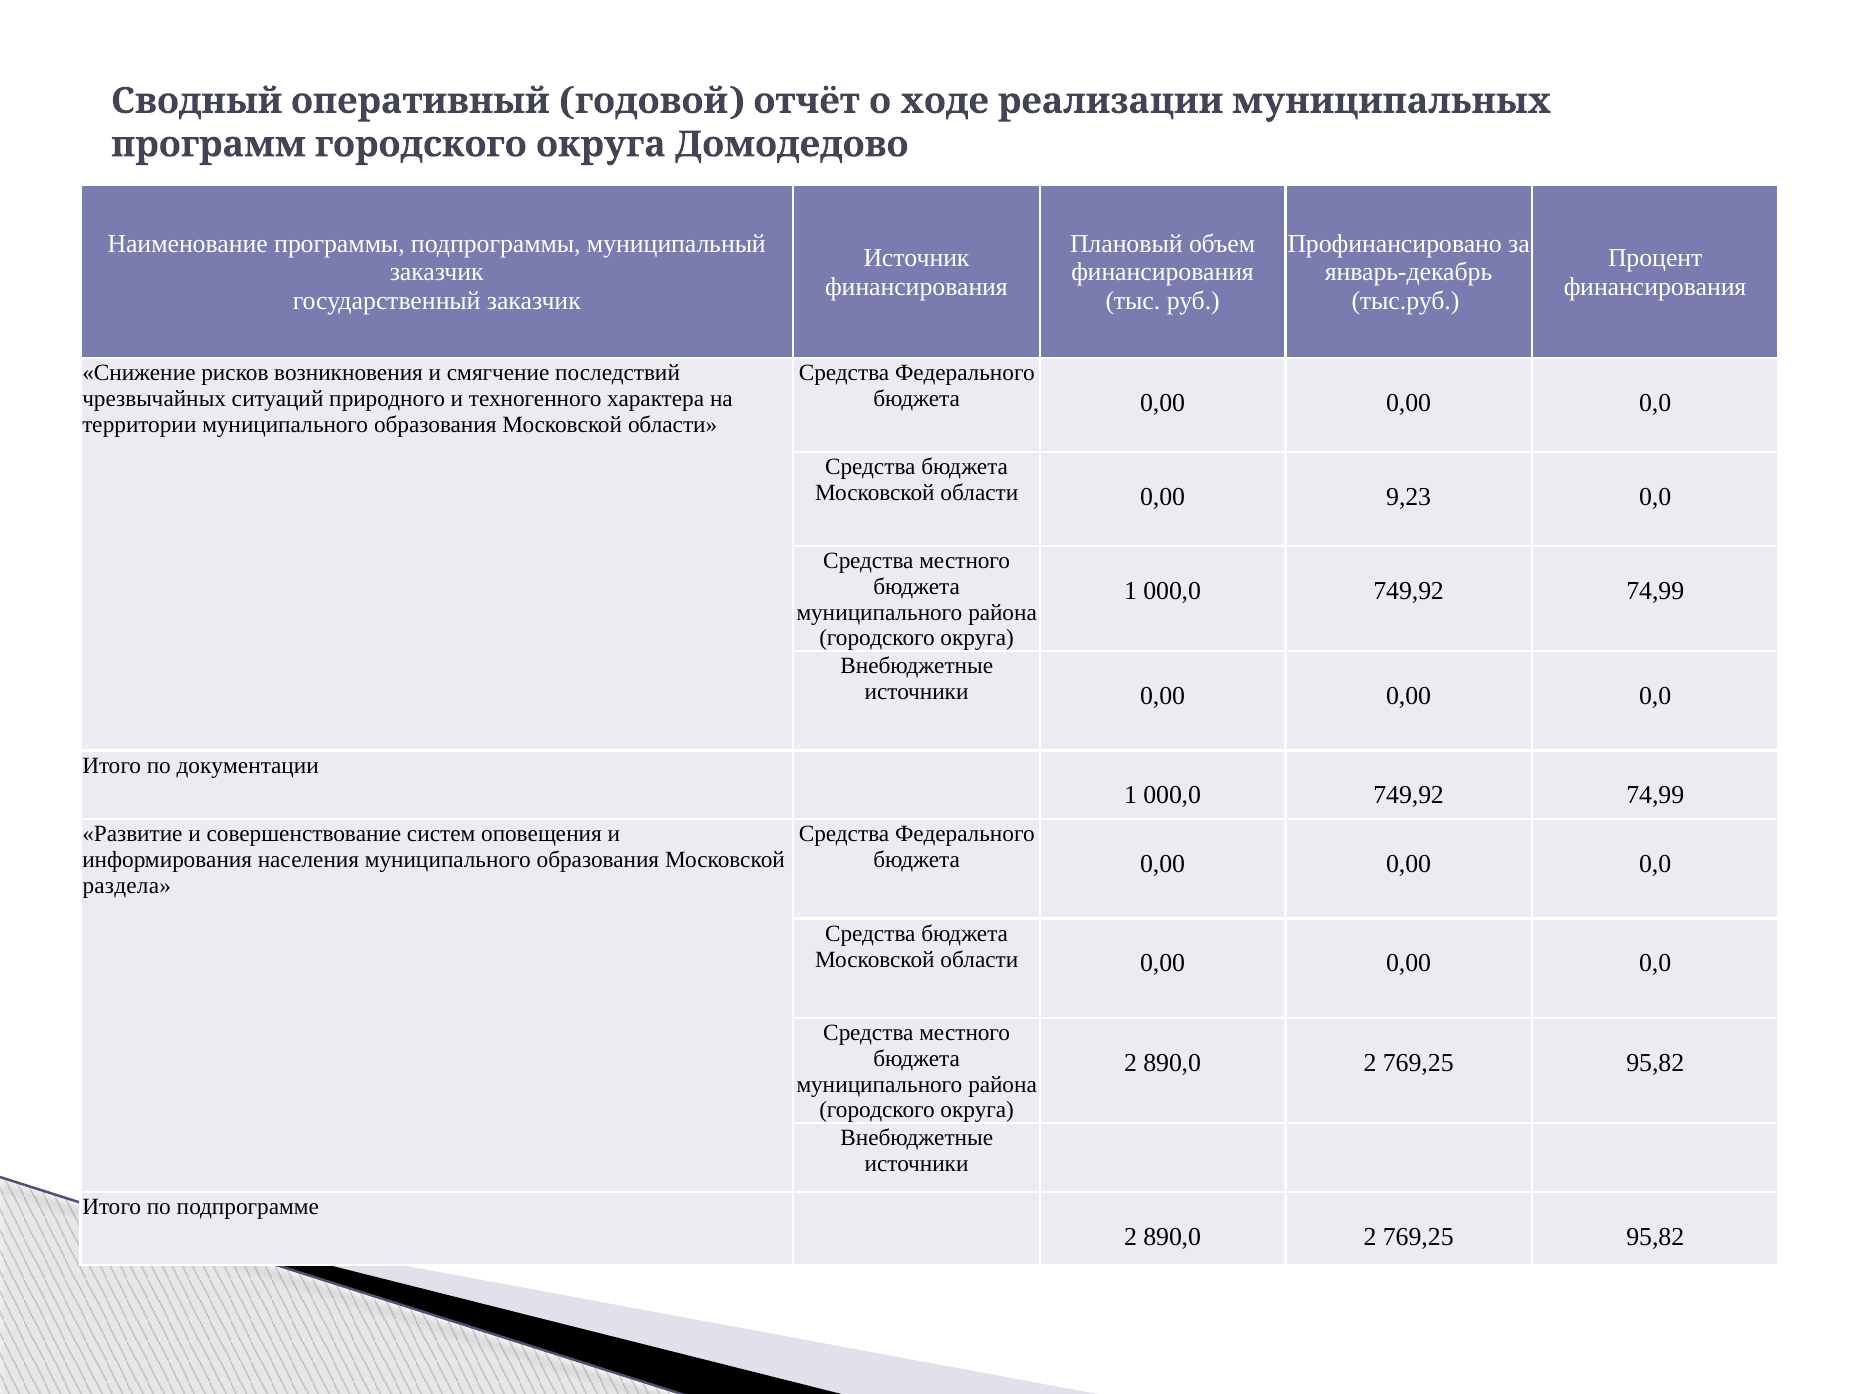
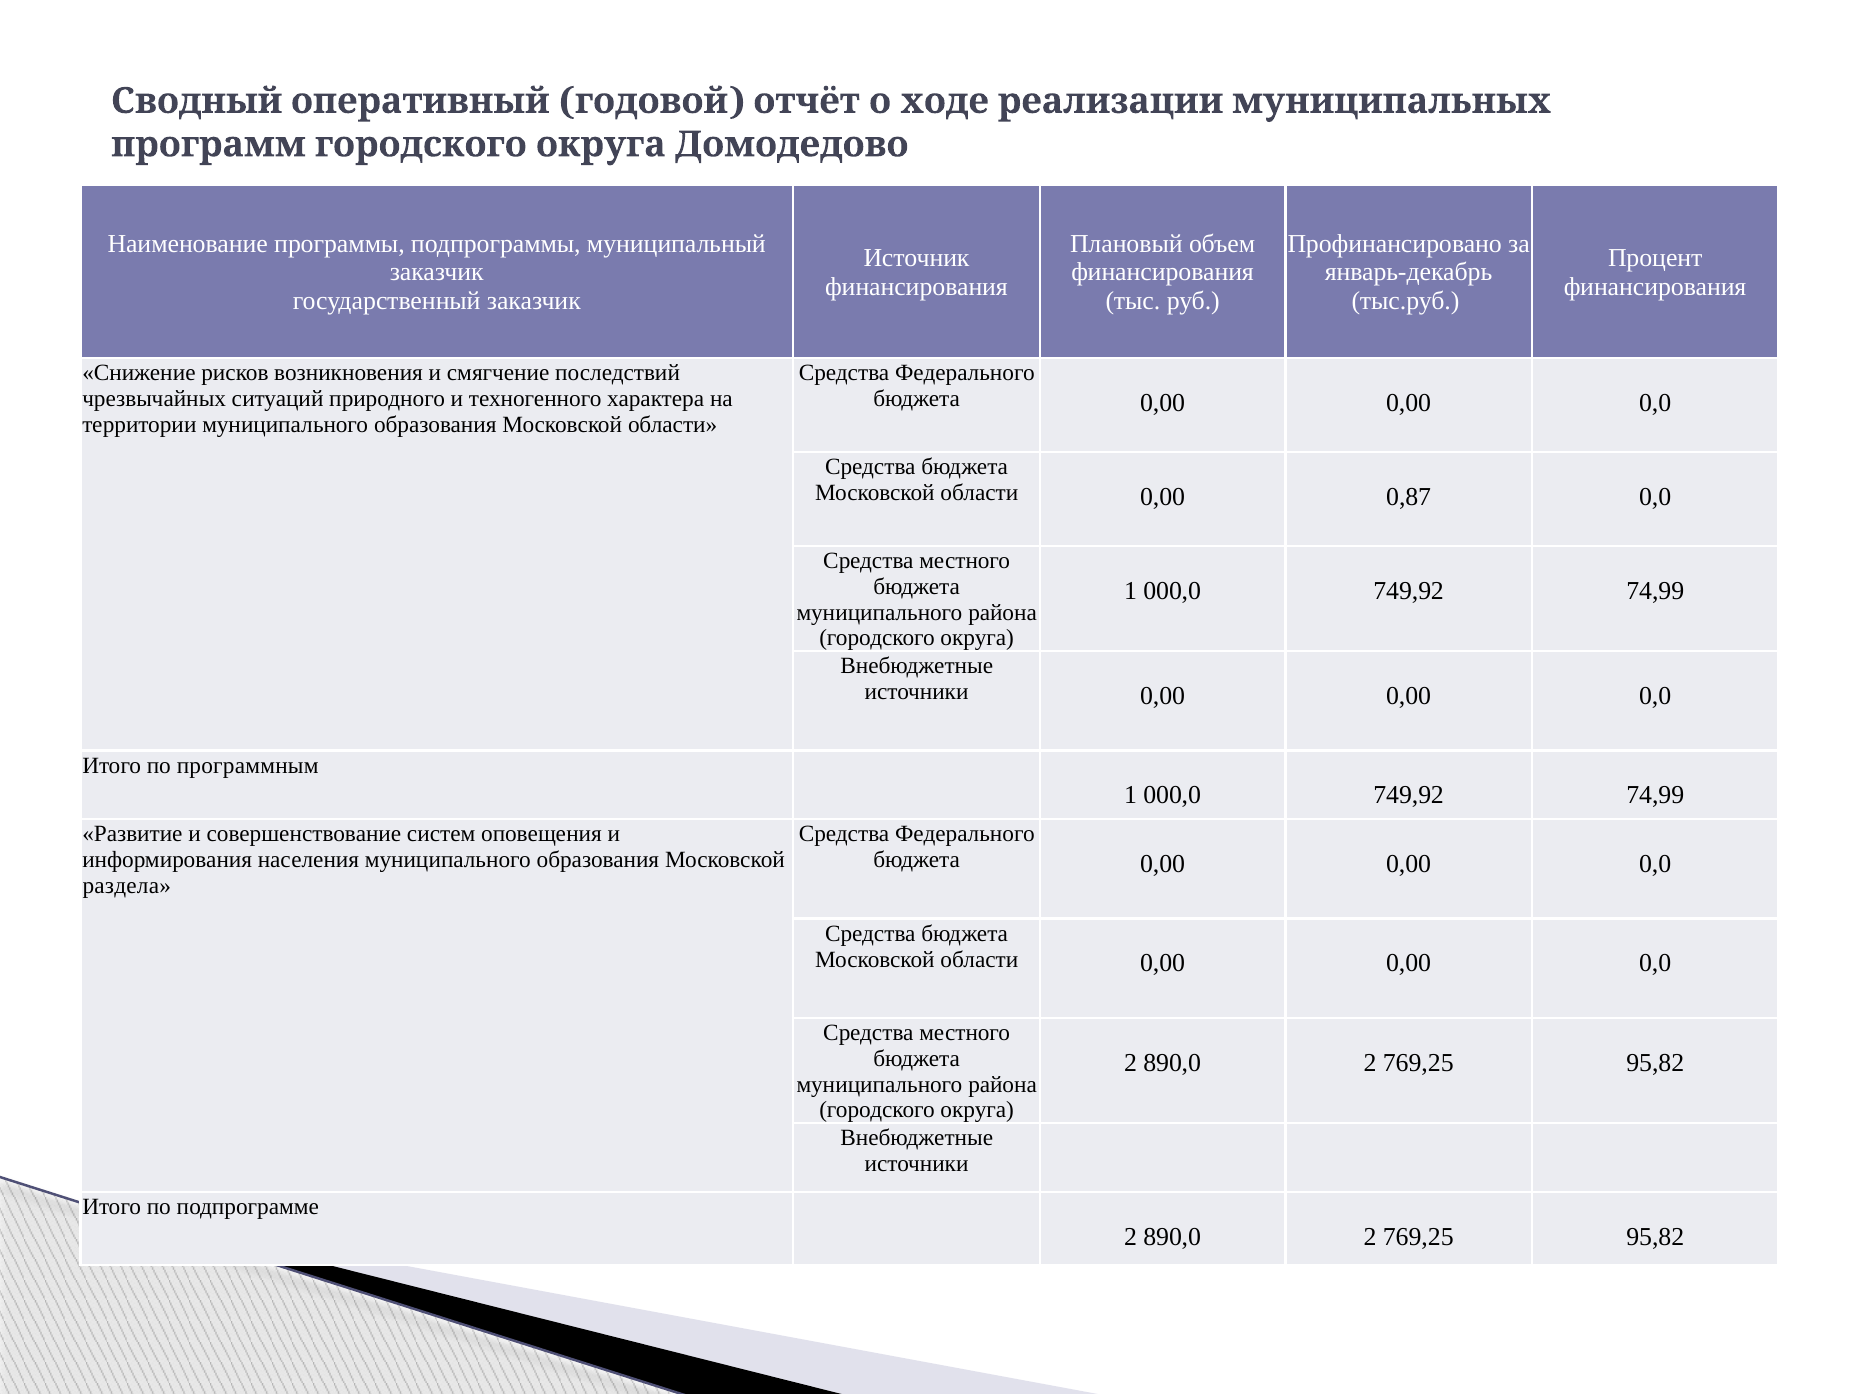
9,23: 9,23 -> 0,87 (1409, 497)
документации: документации -> программным (248, 766)
